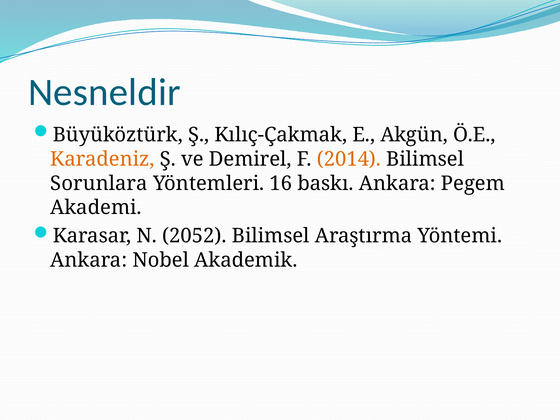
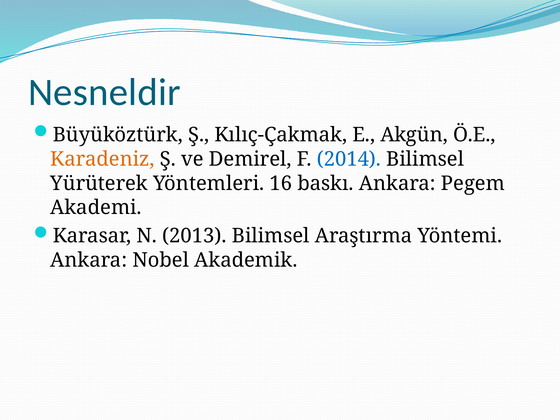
2014 colour: orange -> blue (349, 159)
Sorunlara: Sorunlara -> Yürüterek (99, 183)
2052: 2052 -> 2013 (194, 236)
